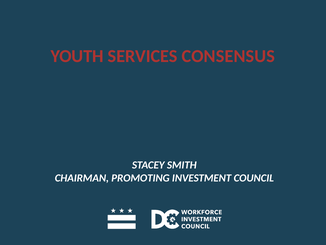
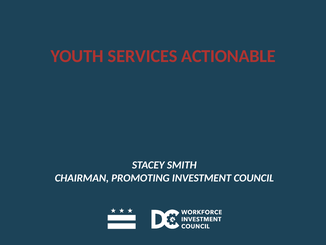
CONSENSUS: CONSENSUS -> ACTIONABLE (228, 56)
